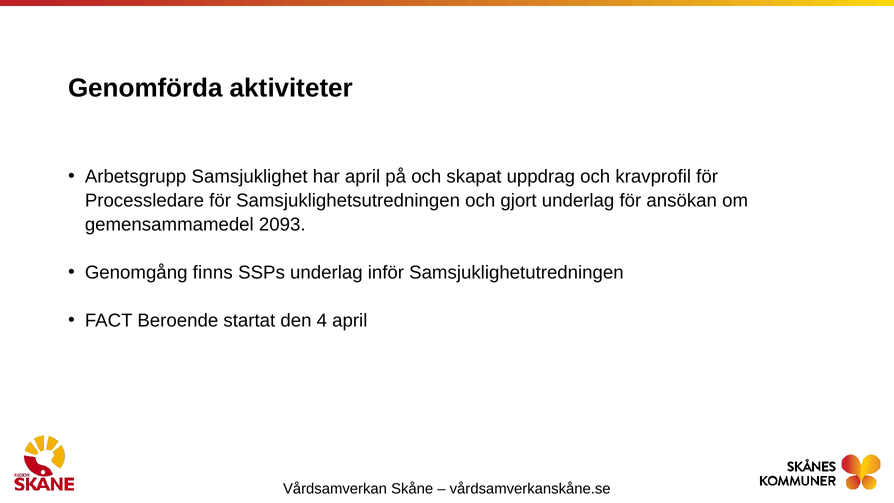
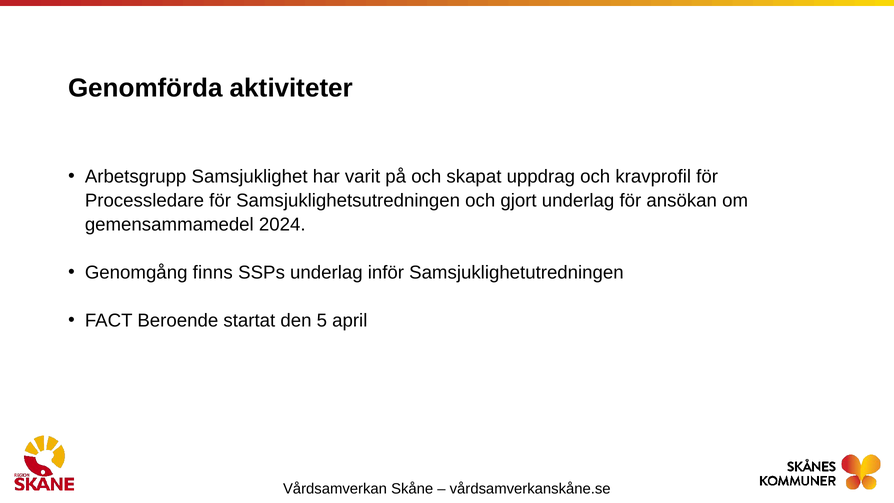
har april: april -> varit (363, 177)
2093: 2093 -> 2024 (282, 225)
4: 4 -> 5 (322, 320)
